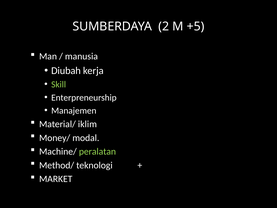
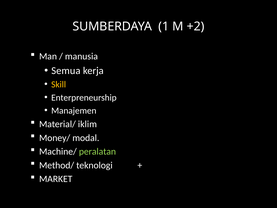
2: 2 -> 1 (164, 26)
+5: +5 -> +2 (196, 26)
Diubah: Diubah -> Semua (66, 71)
Skill colour: light green -> yellow (59, 84)
